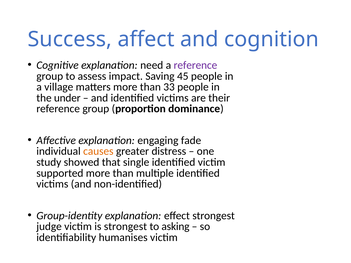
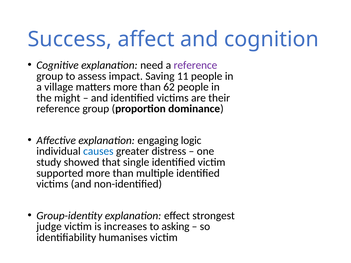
45: 45 -> 11 (183, 76)
33: 33 -> 62 (169, 87)
under: under -> might (67, 98)
fade: fade -> logic (191, 141)
causes colour: orange -> blue (98, 151)
is strongest: strongest -> increases (125, 227)
